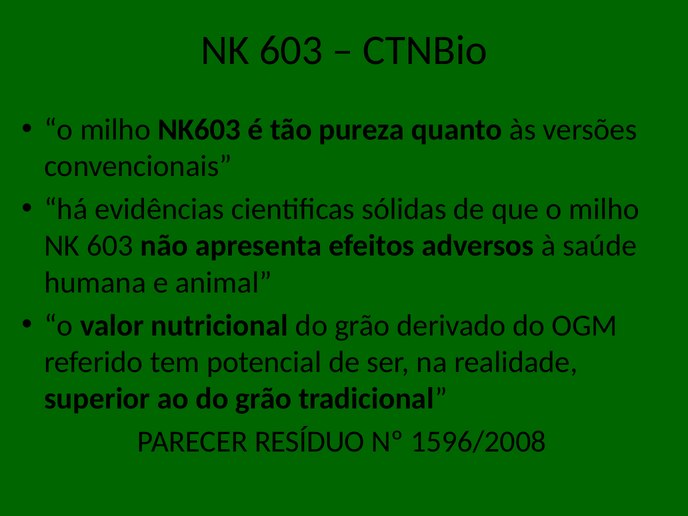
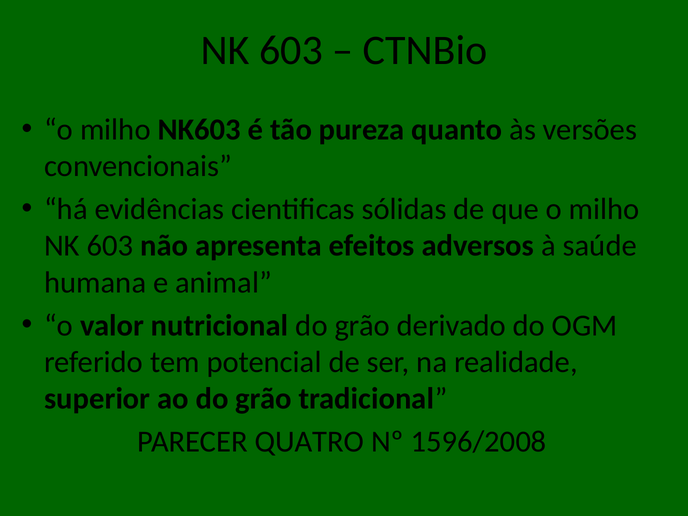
RESÍDUO: RESÍDUO -> QUATRO (309, 442)
